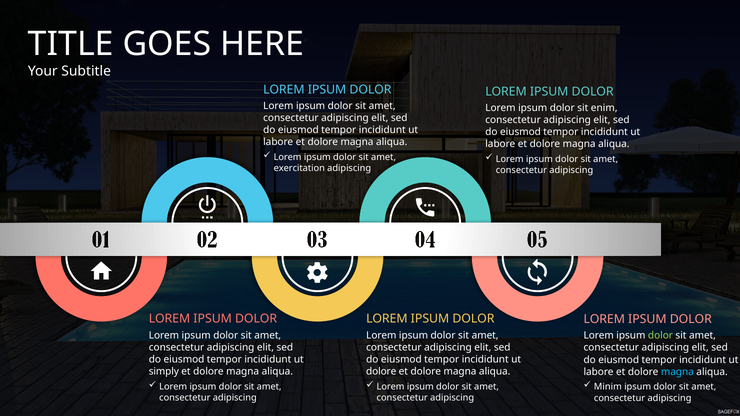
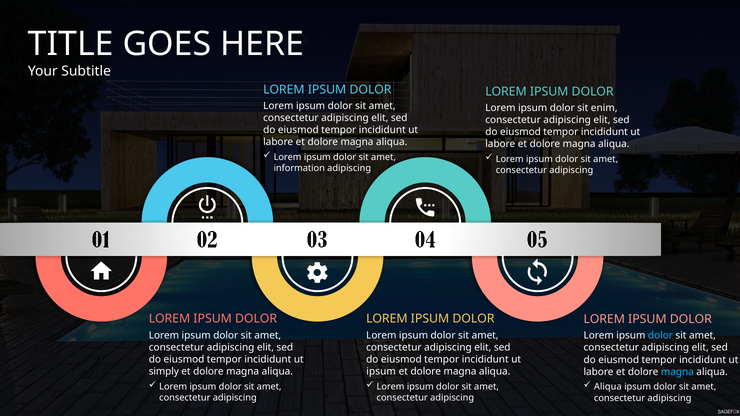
exercitation: exercitation -> information (299, 168)
dolor colour: light green -> light blue (660, 336)
dolore: dolore -> ipsum (381, 372)
Minim: Minim -> Aliqua (608, 387)
